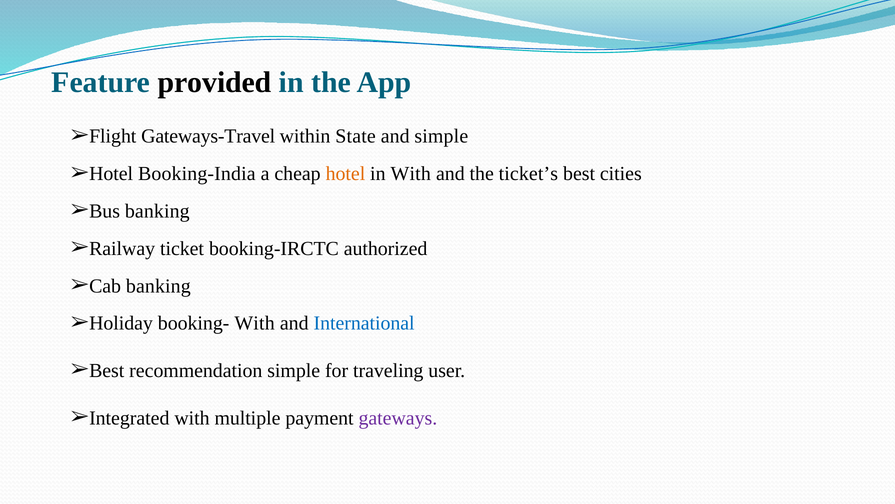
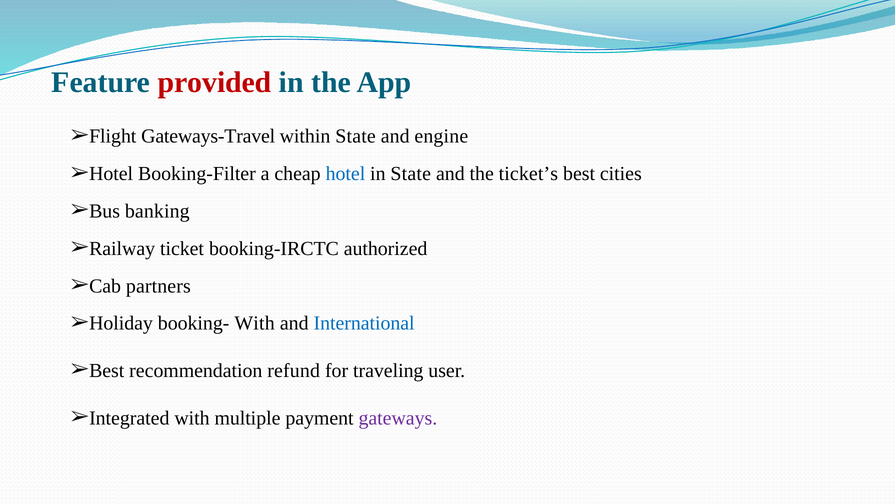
provided colour: black -> red (215, 82)
and simple: simple -> engine (441, 136)
Booking-India: Booking-India -> Booking-Filter (197, 174)
hotel colour: orange -> blue (345, 174)
in With: With -> State (411, 174)
banking: banking -> partners (158, 286)
recommendation simple: simple -> refund (294, 370)
